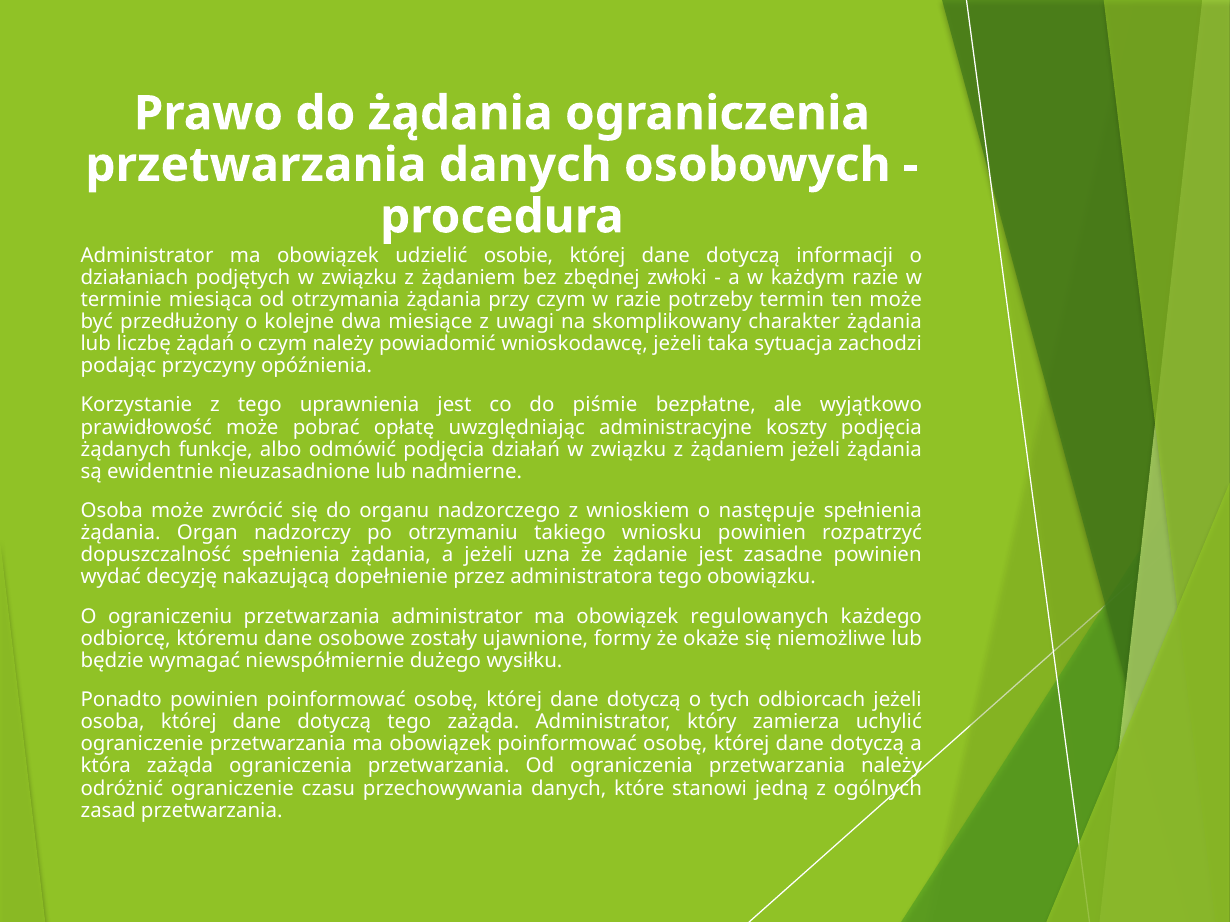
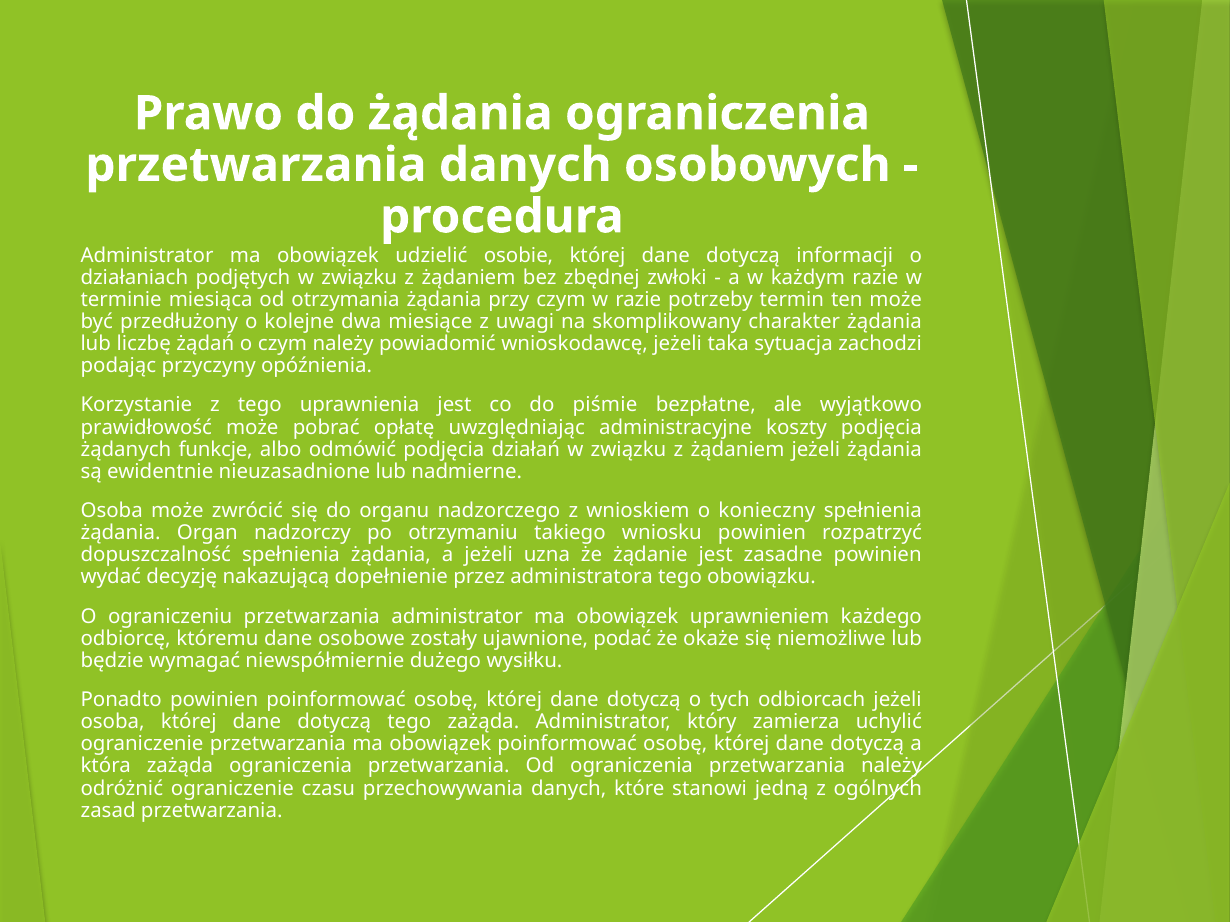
następuje: następuje -> konieczny (767, 511)
regulowanych: regulowanych -> uprawnieniem (760, 617)
formy: formy -> podać (622, 639)
